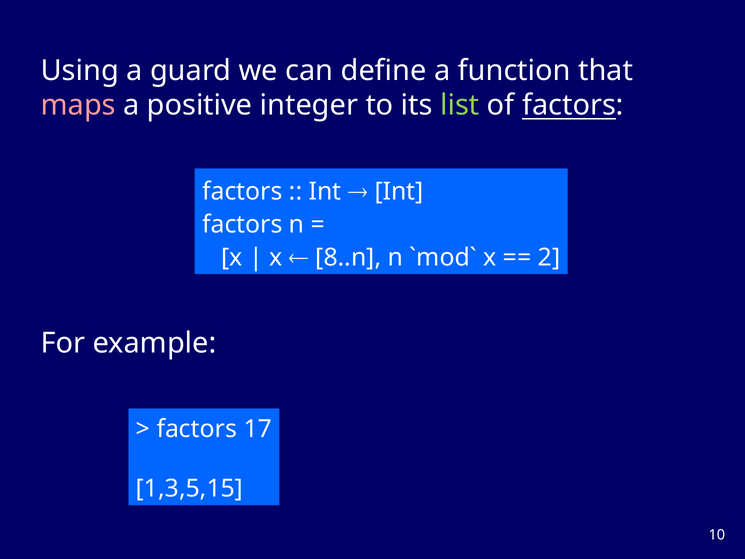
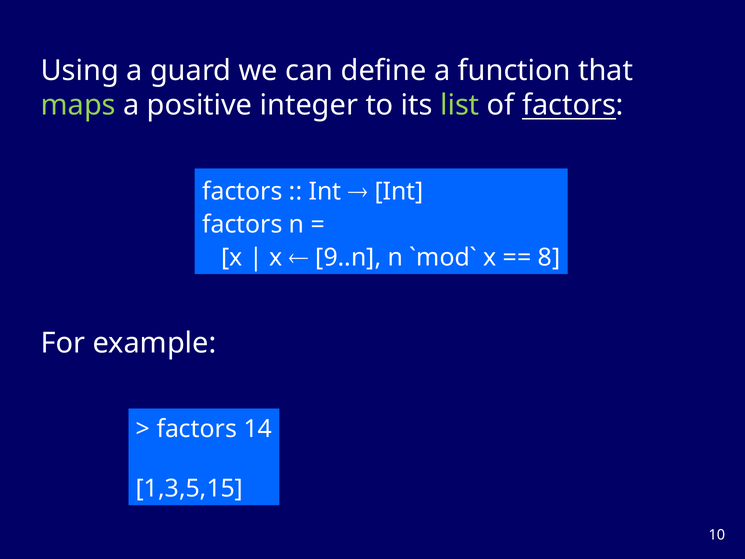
maps colour: pink -> light green (78, 105)
8..n: 8..n -> 9..n (348, 257)
2: 2 -> 8 (549, 257)
17: 17 -> 14 (258, 429)
